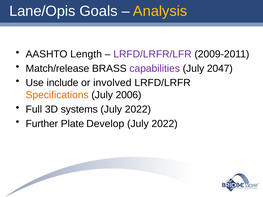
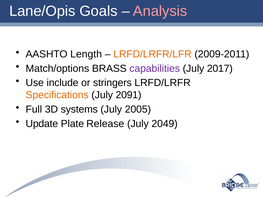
Analysis colour: yellow -> pink (160, 11)
LRFD/LRFR/LFR colour: purple -> orange (153, 54)
Match/release: Match/release -> Match/options (57, 69)
2047: 2047 -> 2017 (220, 69)
involved: involved -> stringers (112, 83)
2006: 2006 -> 2091 (129, 95)
2022: 2022 -> 2005 (138, 109)
Further: Further -> Update (42, 124)
Develop: Develop -> Release (105, 124)
2022: 2022 -> 2049 (165, 124)
